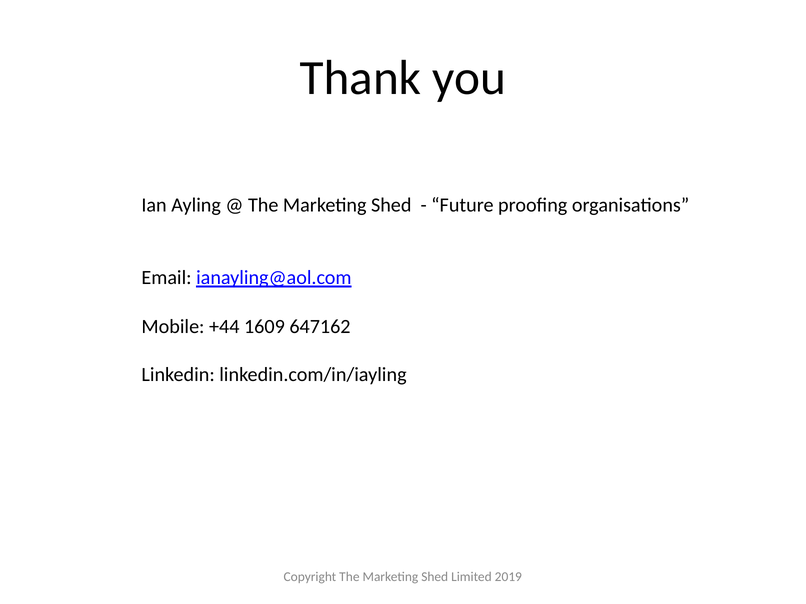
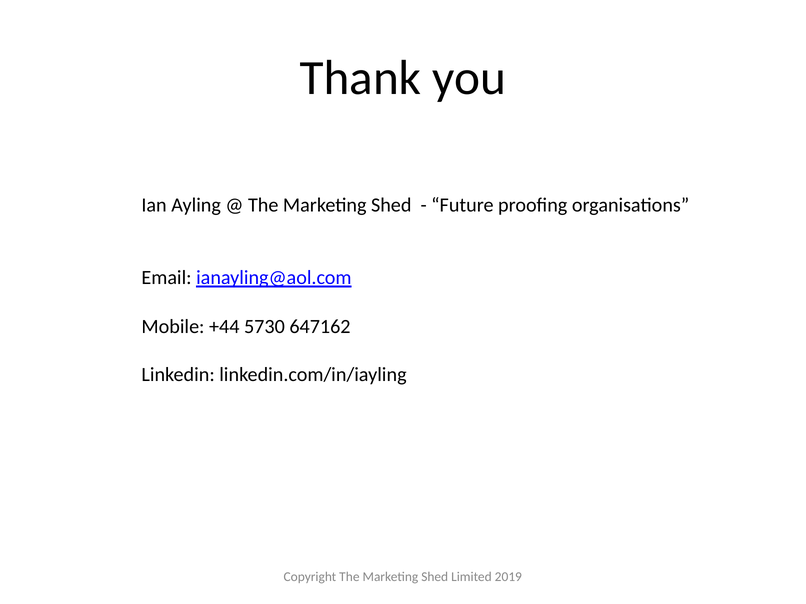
1609: 1609 -> 5730 (264, 327)
